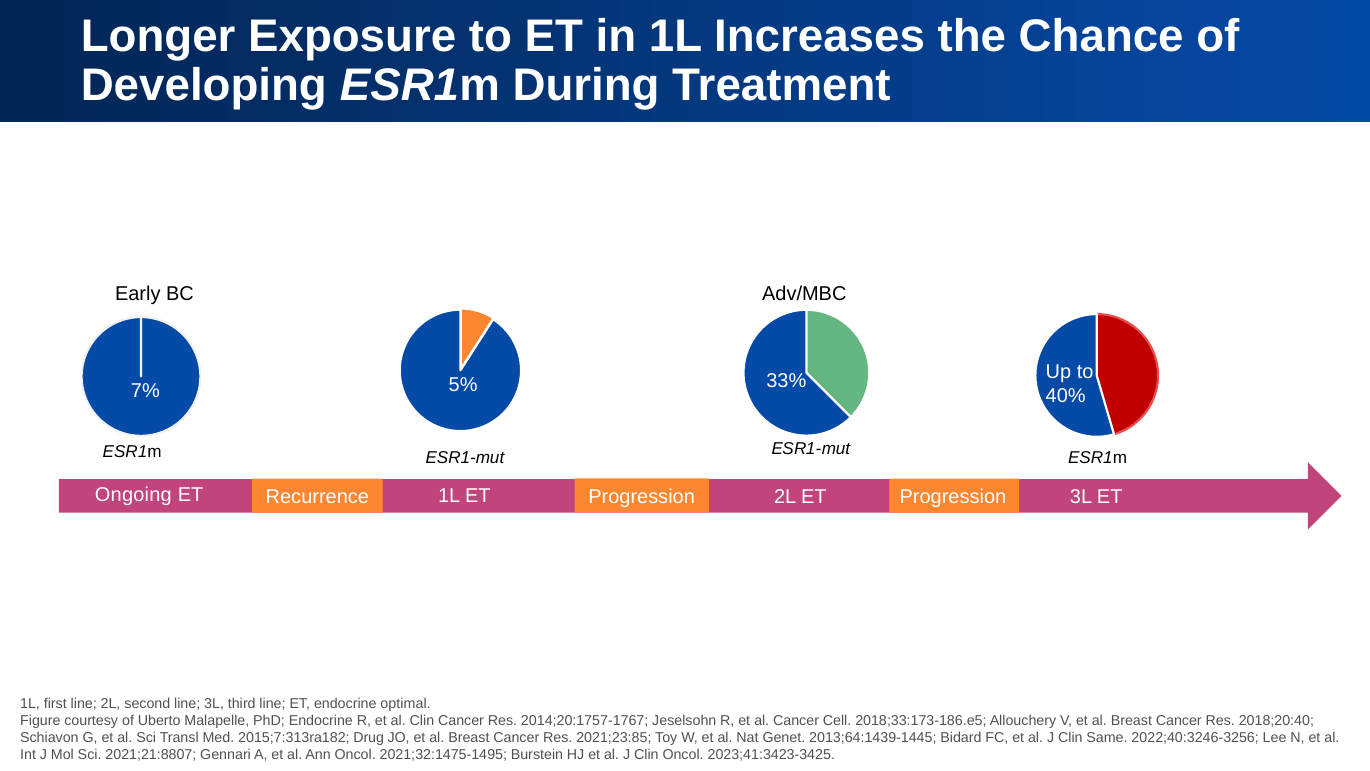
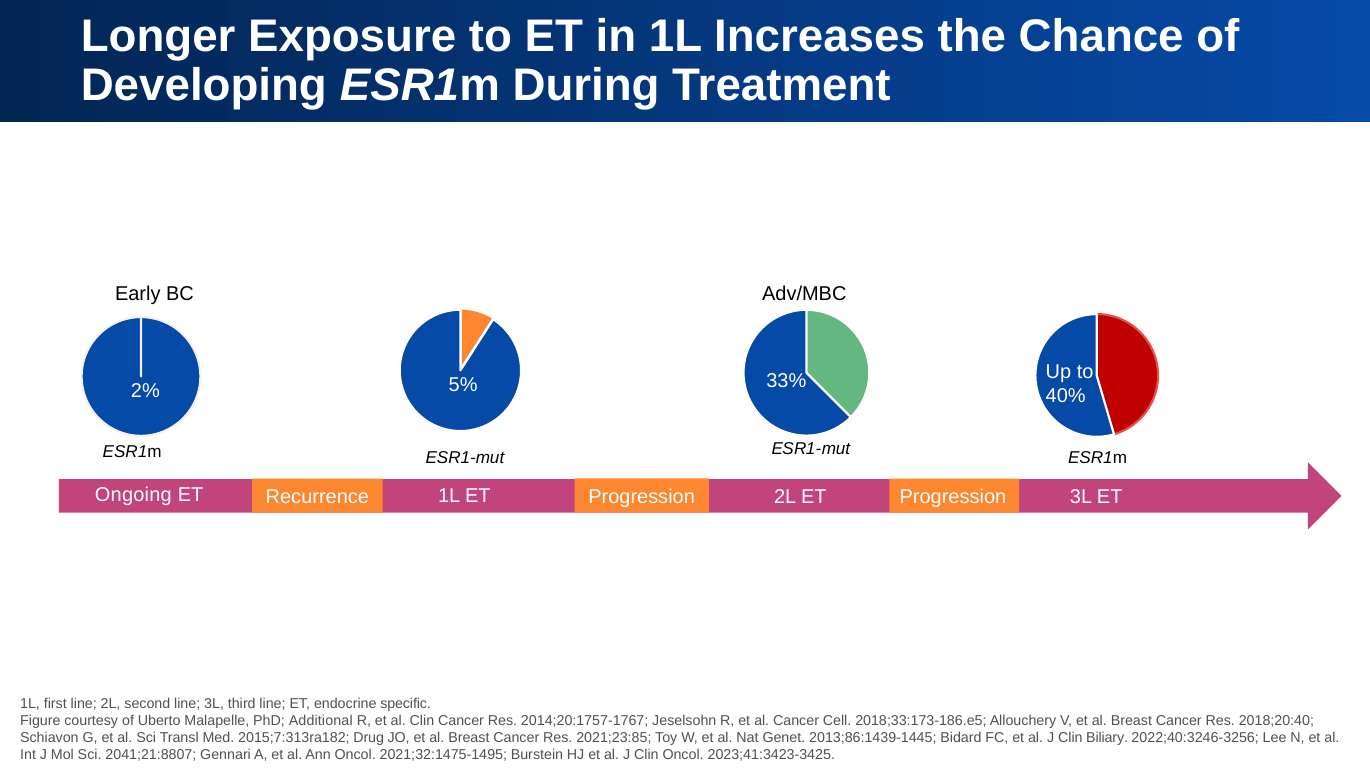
7%: 7% -> 2% (145, 391)
optimal: optimal -> specific (406, 703)
PhD Endocrine: Endocrine -> Additional (321, 721)
2013;64:1439-1445: 2013;64:1439-1445 -> 2013;86:1439-1445 (873, 738)
Same: Same -> Biliary (1107, 738)
2021;21:8807: 2021;21:8807 -> 2041;21:8807 (151, 755)
